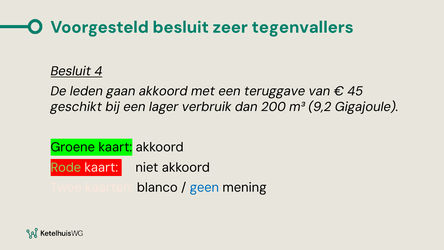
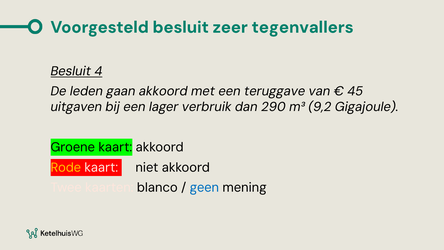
geschikt: geschikt -> uitgaven (76, 107)
200: 200 -> 290 (273, 107)
Rode colour: light green -> yellow (66, 167)
